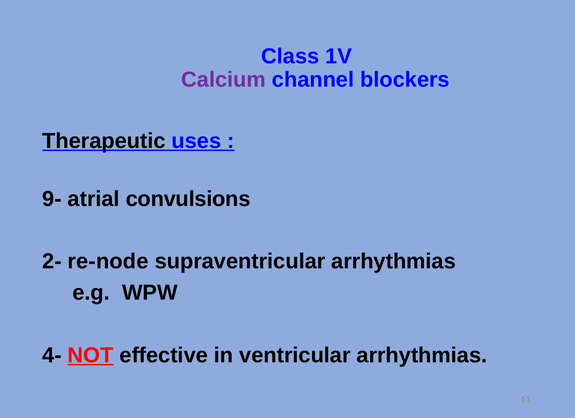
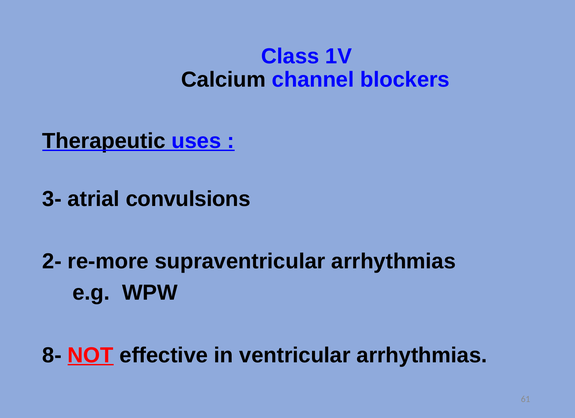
Calcium colour: purple -> black (224, 80)
9-: 9- -> 3- (52, 199)
re-node: re-node -> re-more (108, 262)
4-: 4- -> 8- (52, 355)
